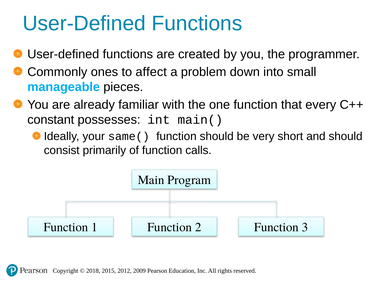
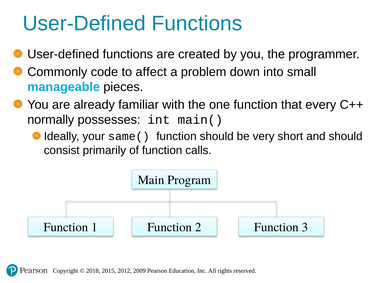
ones: ones -> code (104, 72)
constant: constant -> normally (51, 120)
